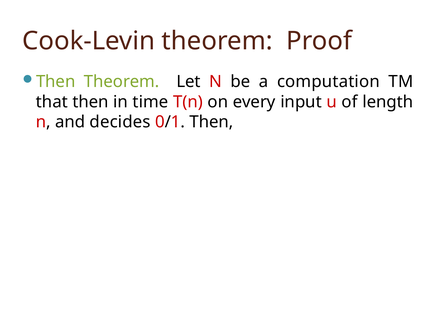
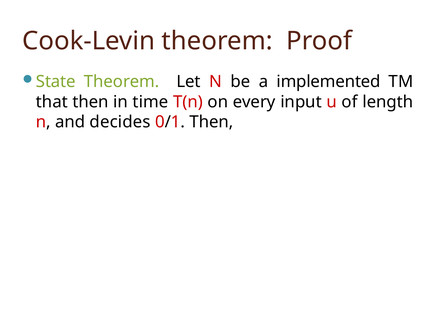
Then: Then -> State (56, 82)
computation: computation -> implemented (329, 82)
